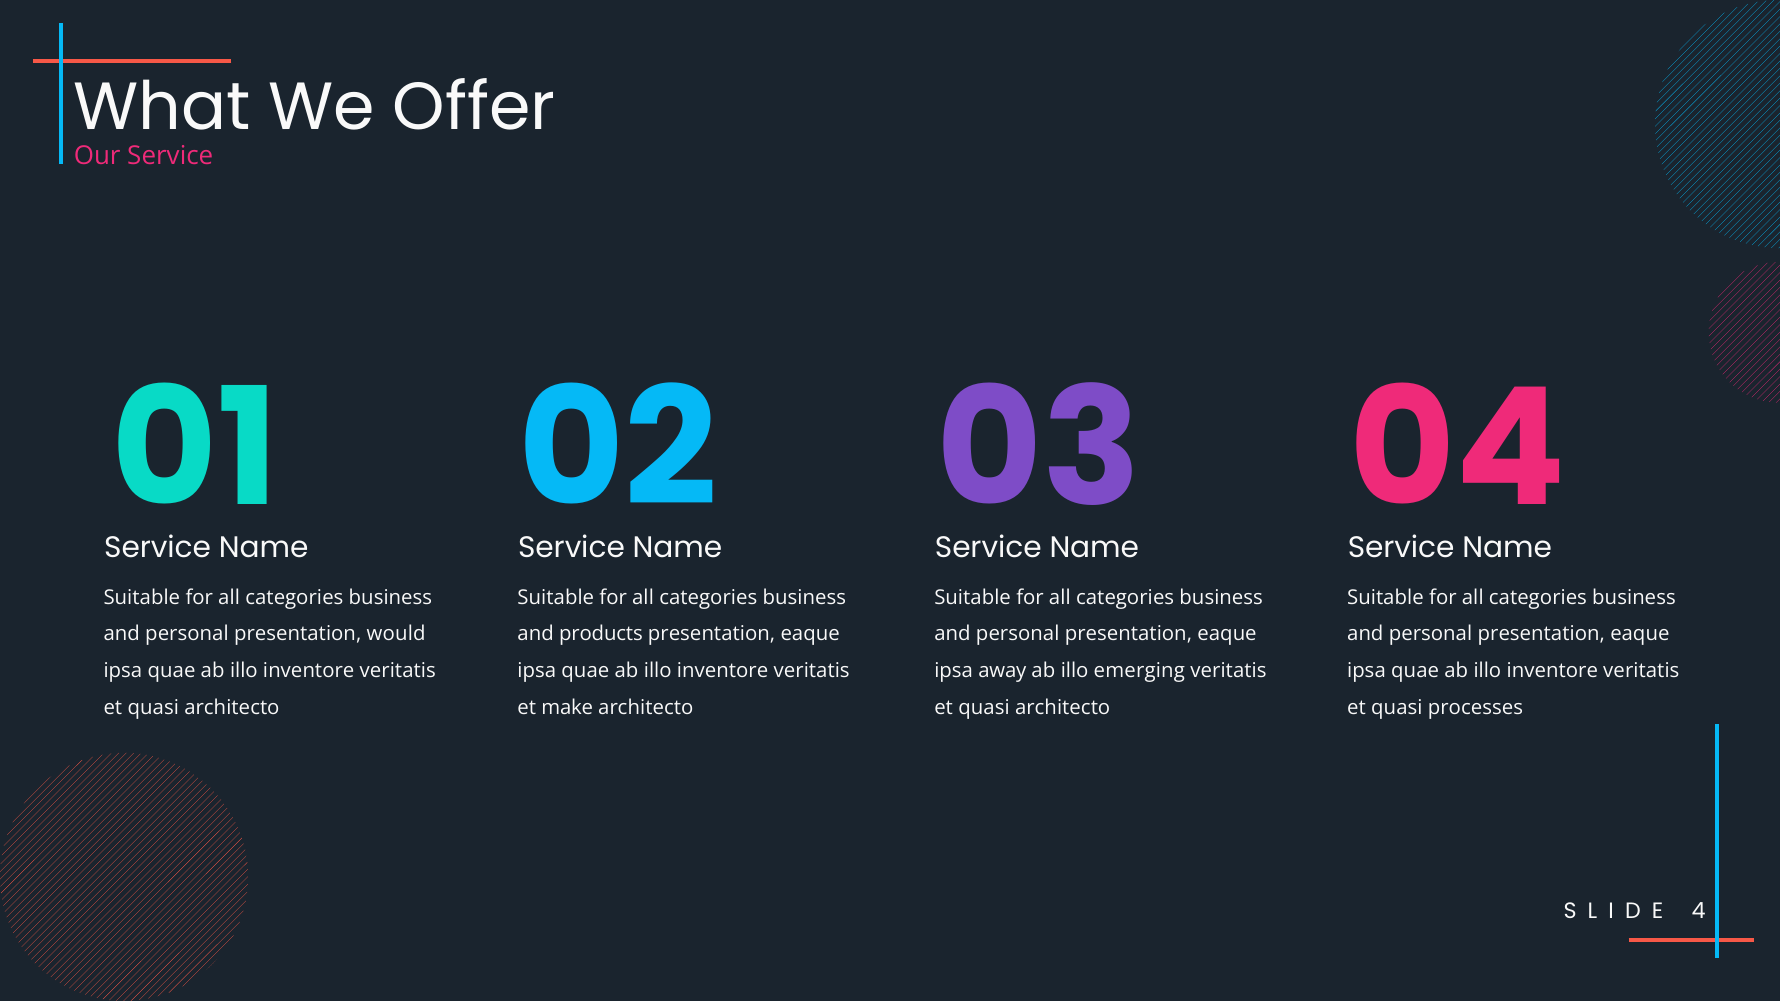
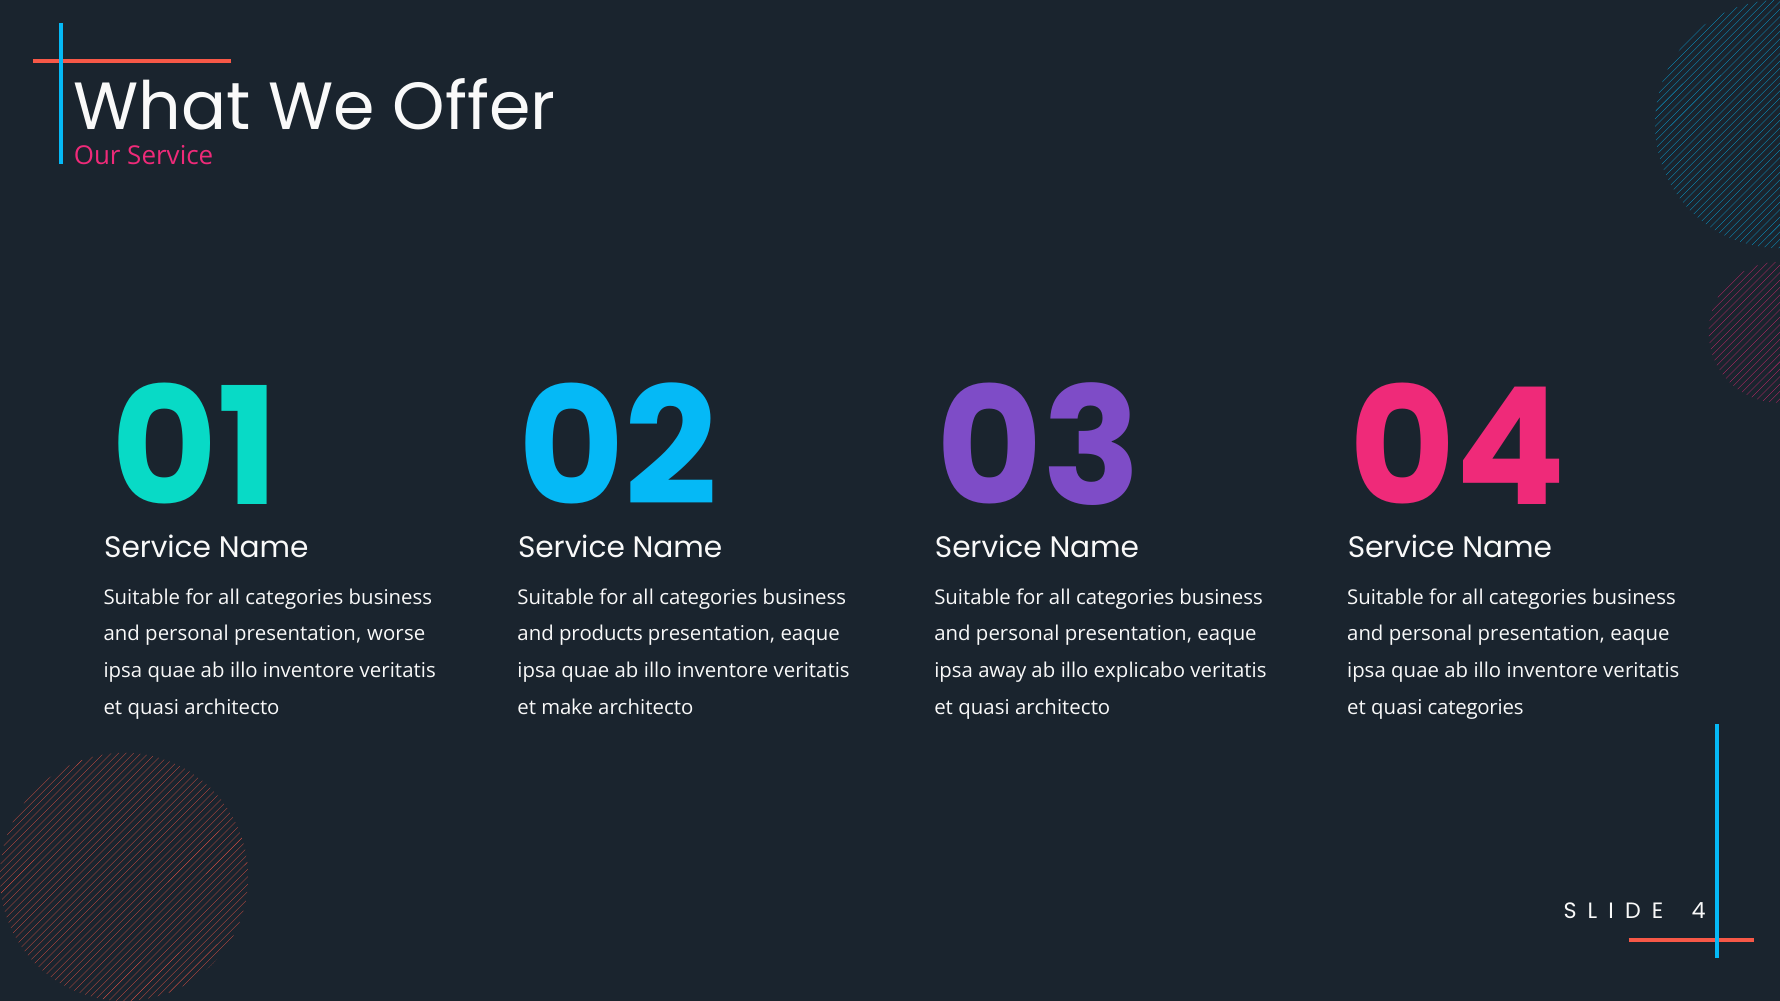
would: would -> worse (396, 634)
emerging: emerging -> explicabo (1139, 671)
quasi processes: processes -> categories (1476, 708)
